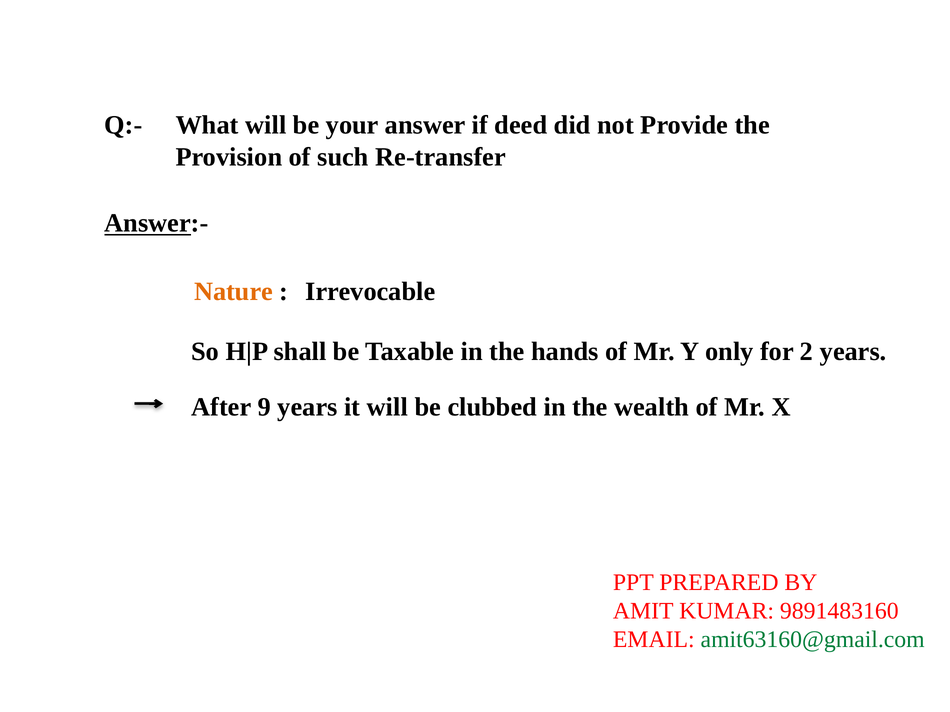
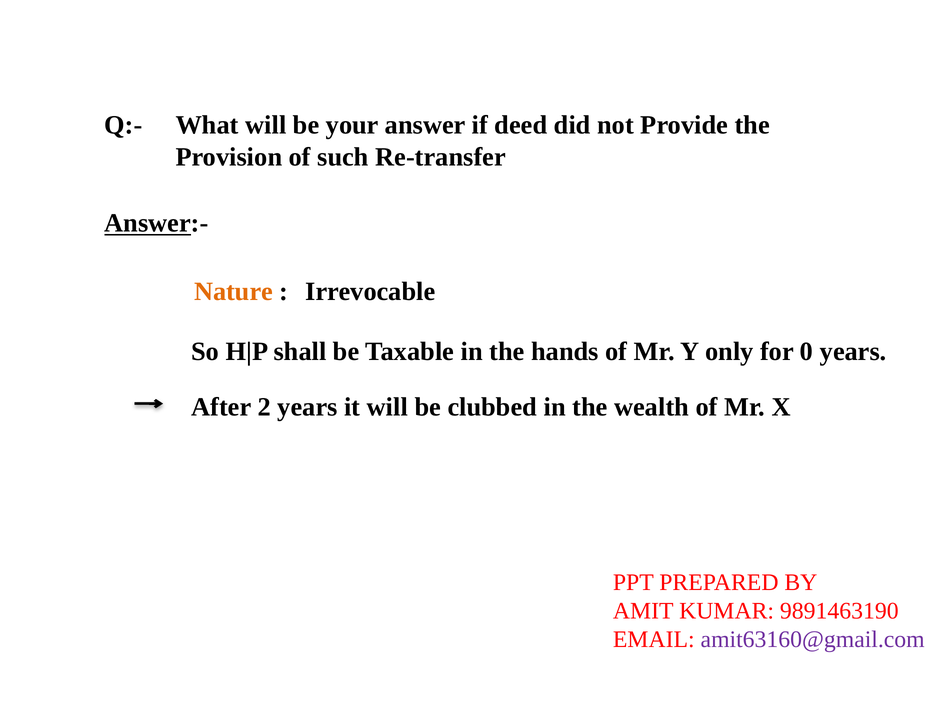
2: 2 -> 0 (807, 352)
9: 9 -> 2 (264, 407)
9891483160: 9891483160 -> 9891463190 (839, 611)
amit63160@gmail.com colour: green -> purple (813, 640)
